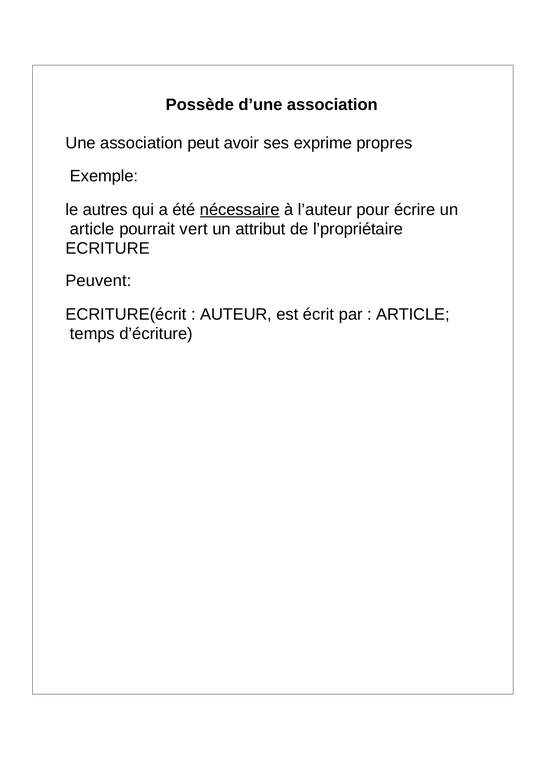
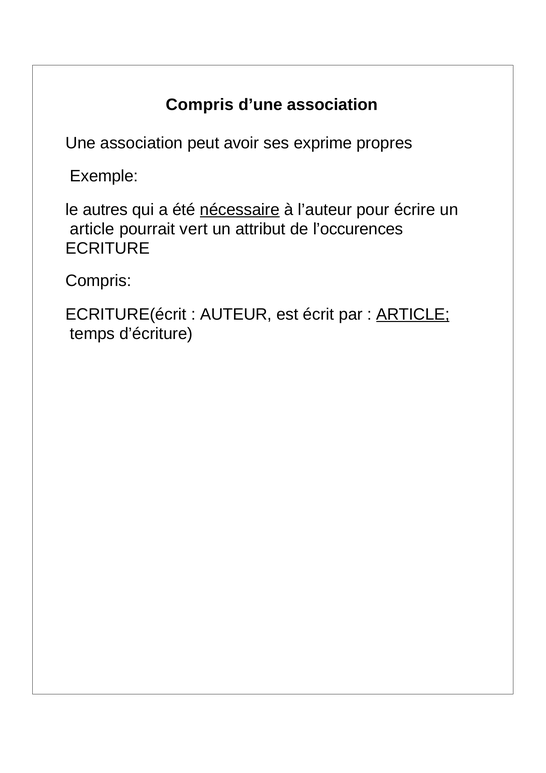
Possède: Possède -> Compris (200, 105)
l’propriétaire: l’propriétaire -> l’occurences (358, 229)
Peuvent: Peuvent -> Compris (98, 281)
ARTICLE underline: none -> present (413, 314)
